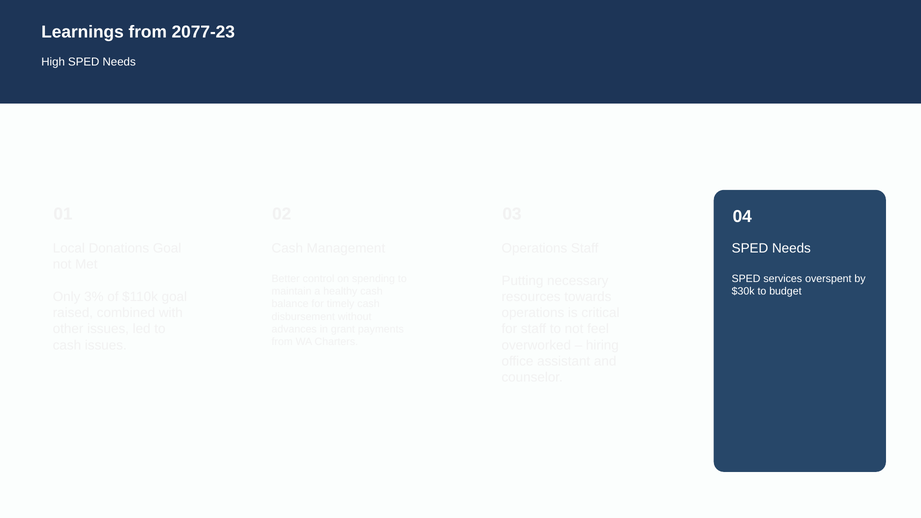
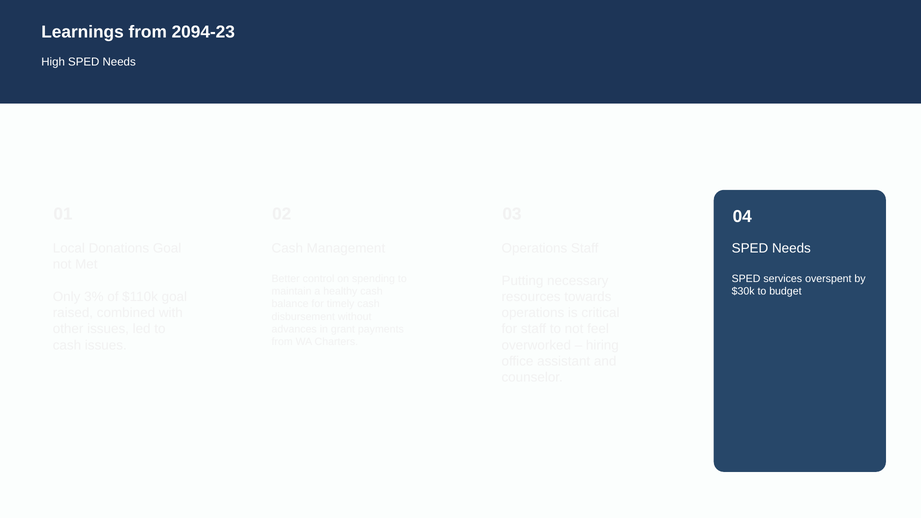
2077-23: 2077-23 -> 2094-23 (203, 32)
